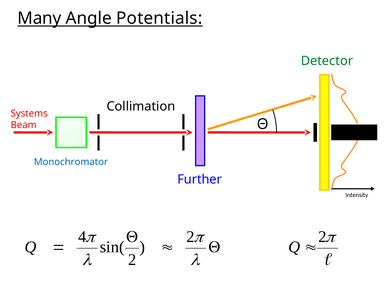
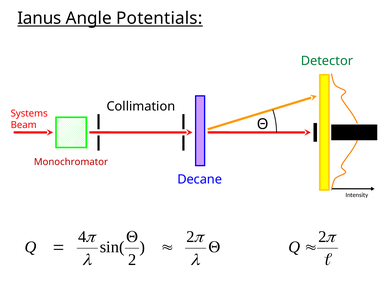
Many: Many -> Ianus (39, 18)
Monochromator colour: blue -> red (71, 162)
Further: Further -> Decane (200, 179)
